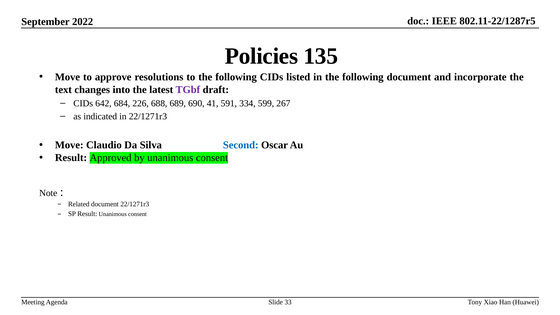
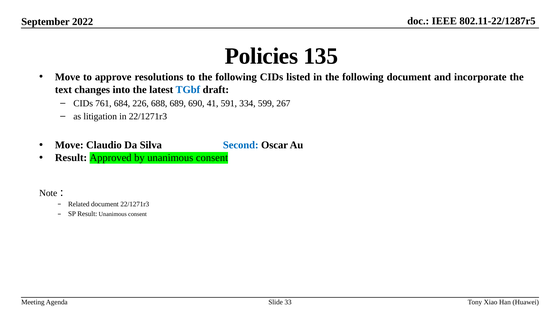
TGbf colour: purple -> blue (188, 90)
642: 642 -> 761 (103, 103)
indicated: indicated -> litigation (100, 116)
